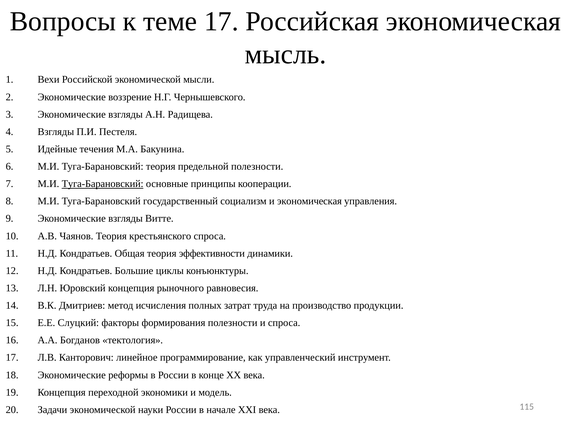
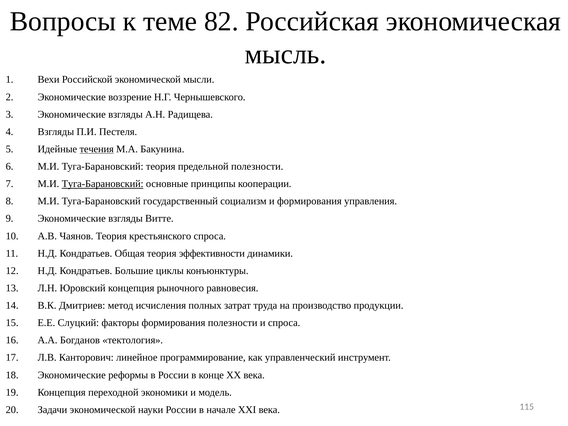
теме 17: 17 -> 82 (221, 21)
течения underline: none -> present (97, 149)
и экономическая: экономическая -> формирования (309, 201)
